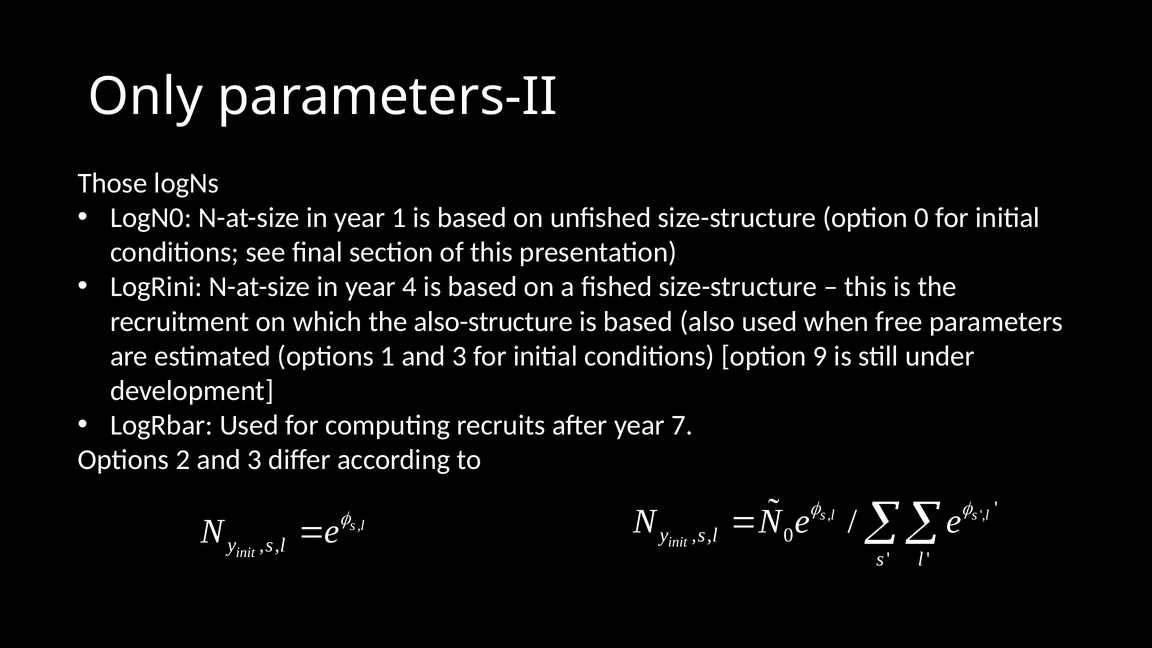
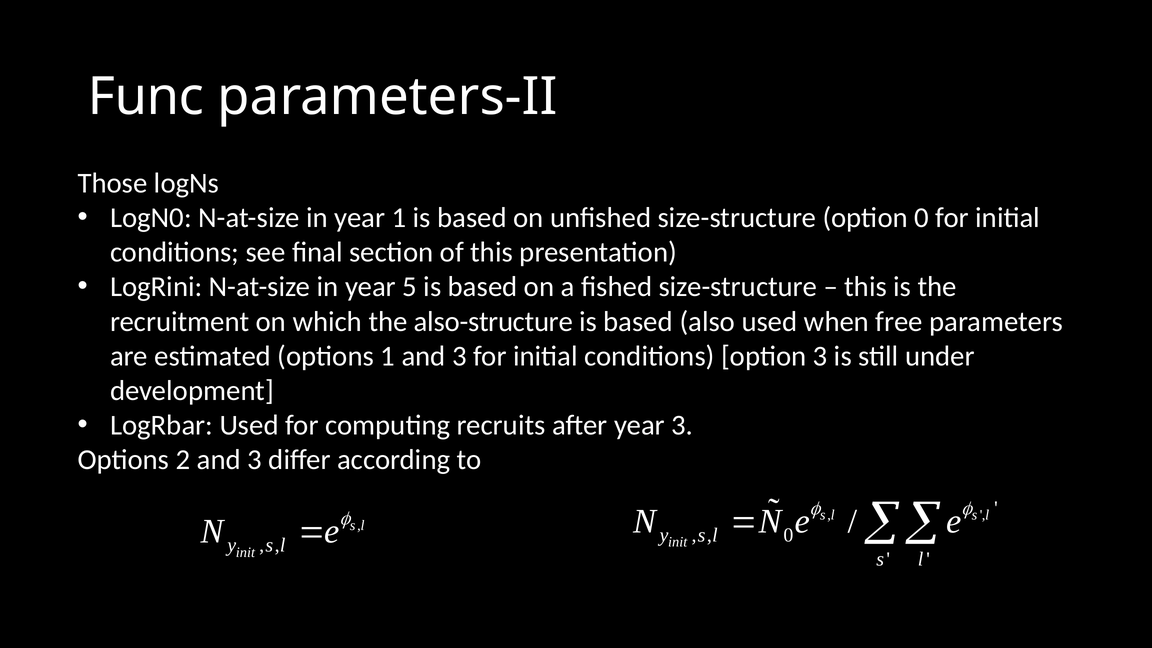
Only: Only -> Func (146, 97)
4: 4 -> 5 (410, 287)
option 9: 9 -> 3 (820, 356)
year 7: 7 -> 3 (682, 425)
